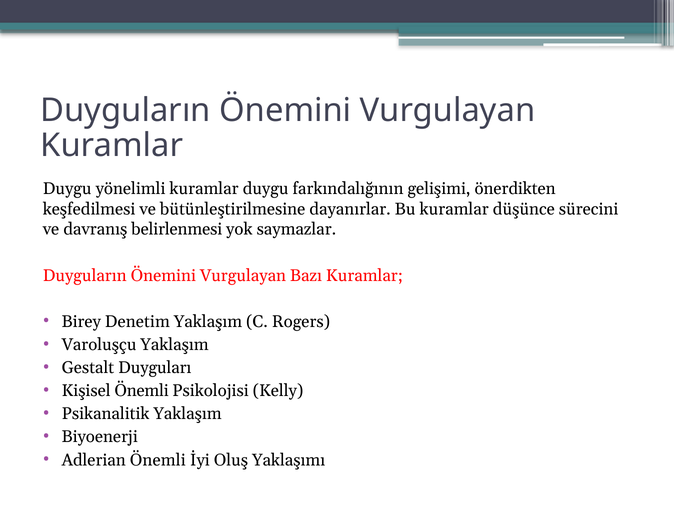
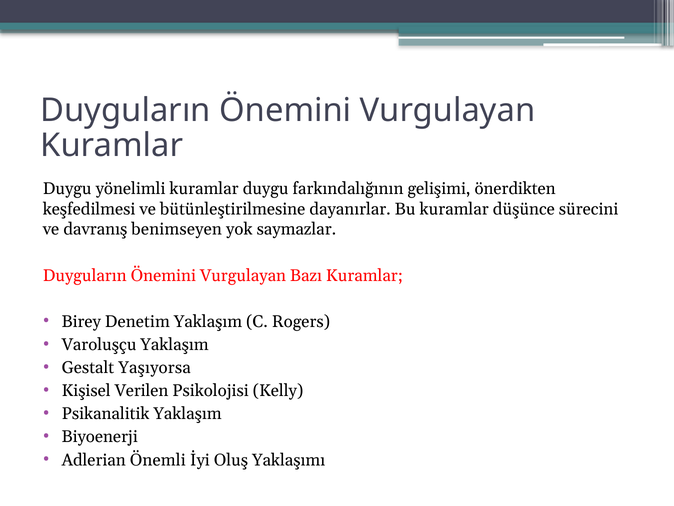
belirlenmesi: belirlenmesi -> benimseyen (177, 229)
Duyguları: Duyguları -> Yaşıyorsa (155, 367)
Kişisel Önemli: Önemli -> Verilen (142, 390)
